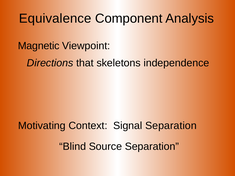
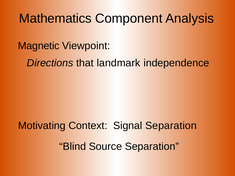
Equivalence: Equivalence -> Mathematics (55, 19)
skeletons: skeletons -> landmark (119, 63)
